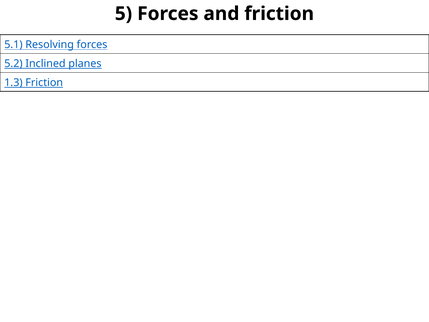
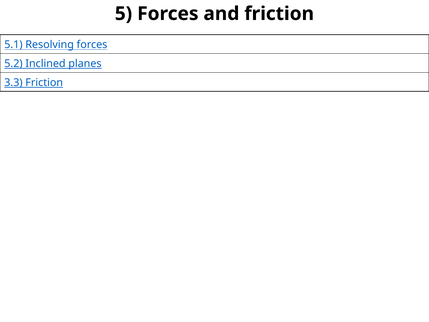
1.3: 1.3 -> 3.3 (13, 82)
